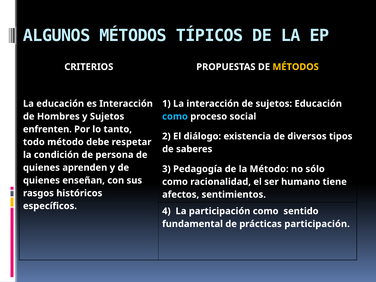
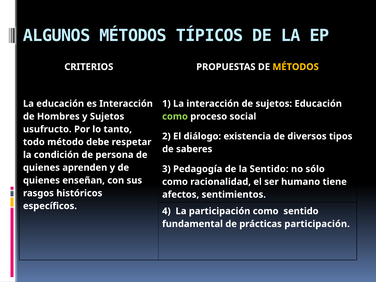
como colour: light blue -> light green (175, 116)
enfrenten: enfrenten -> usufructo (47, 129)
la Método: Método -> Sentido (269, 169)
